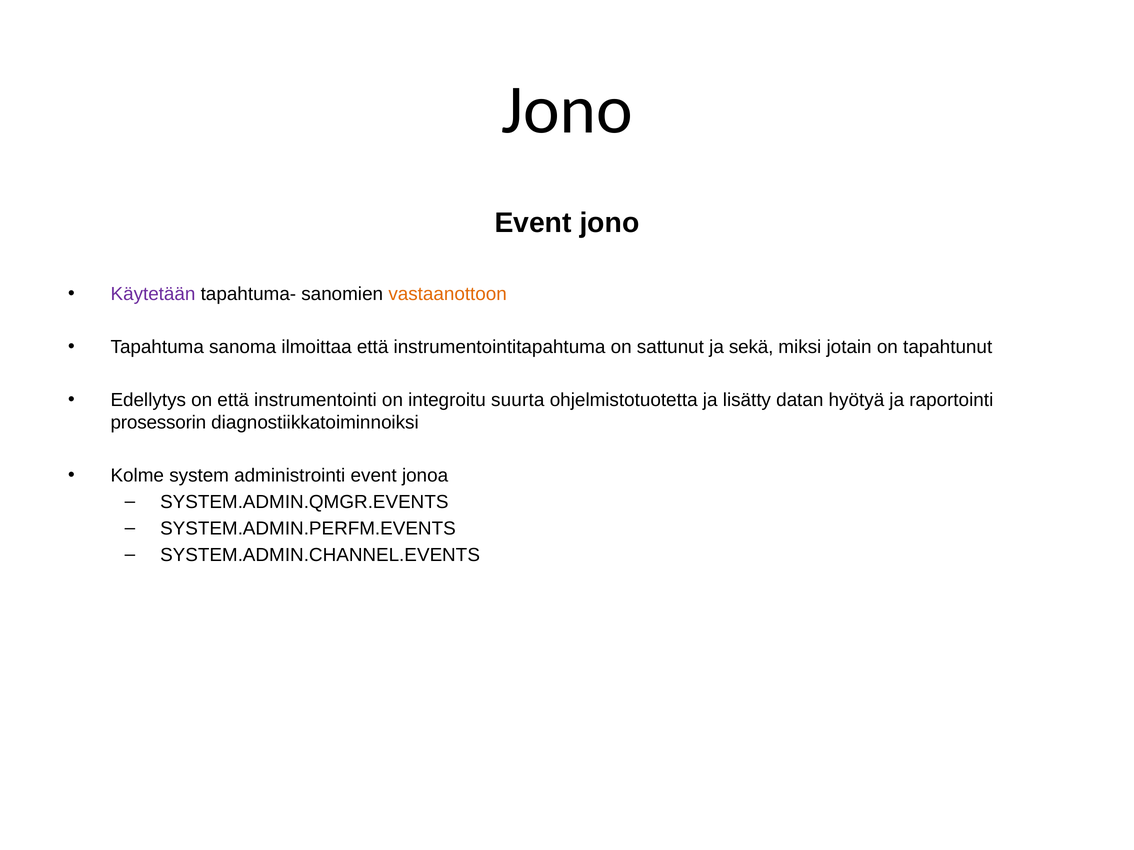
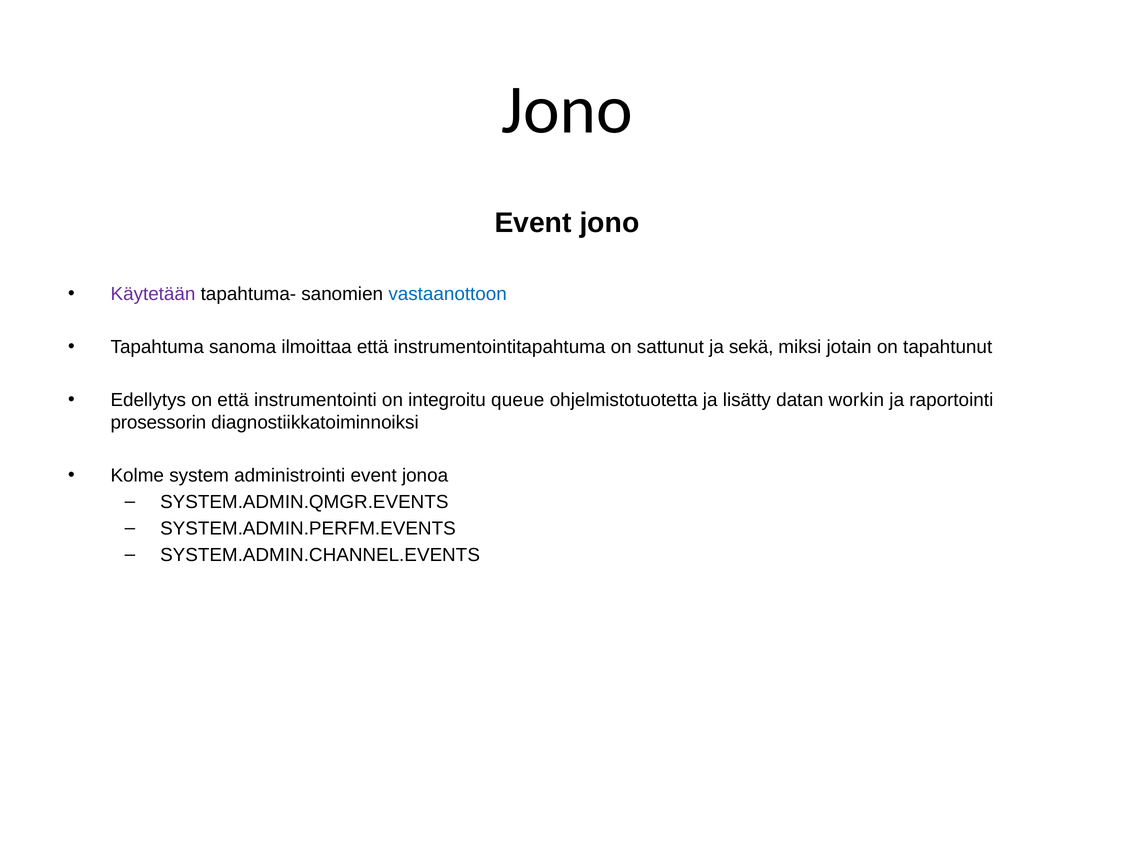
vastaanottoon colour: orange -> blue (448, 294)
suurta: suurta -> queue (518, 400)
hyötyä: hyötyä -> workin (856, 400)
